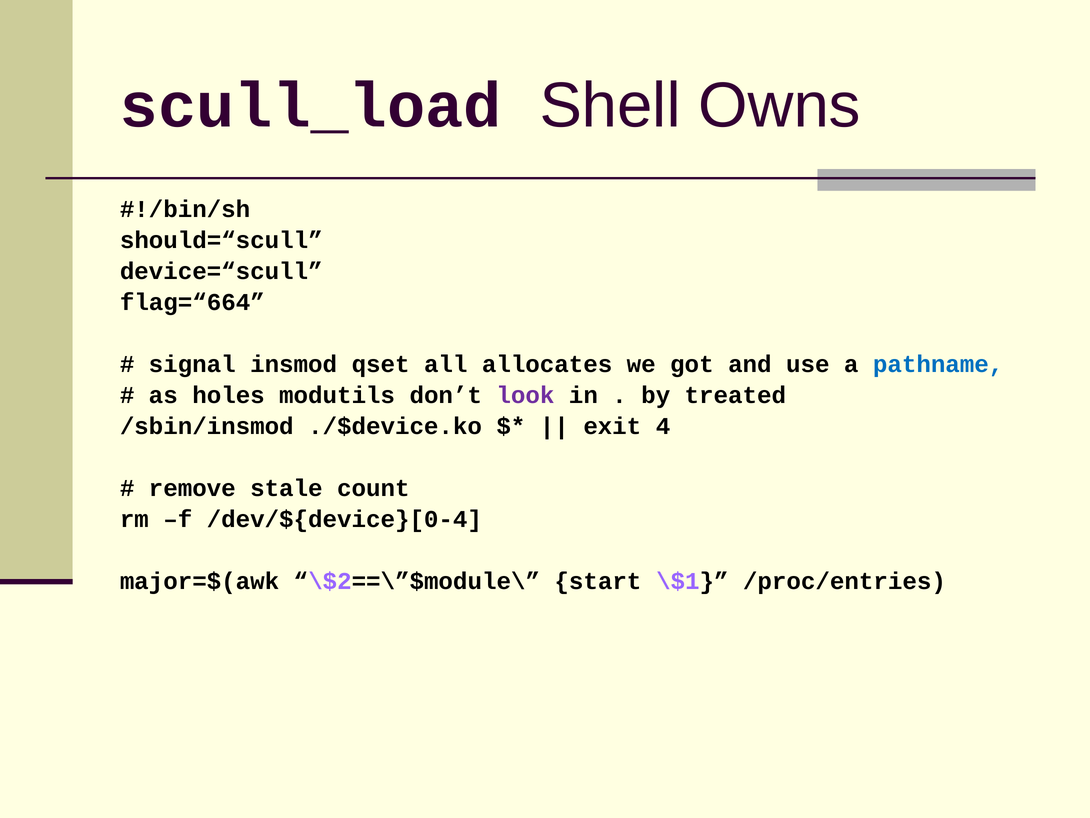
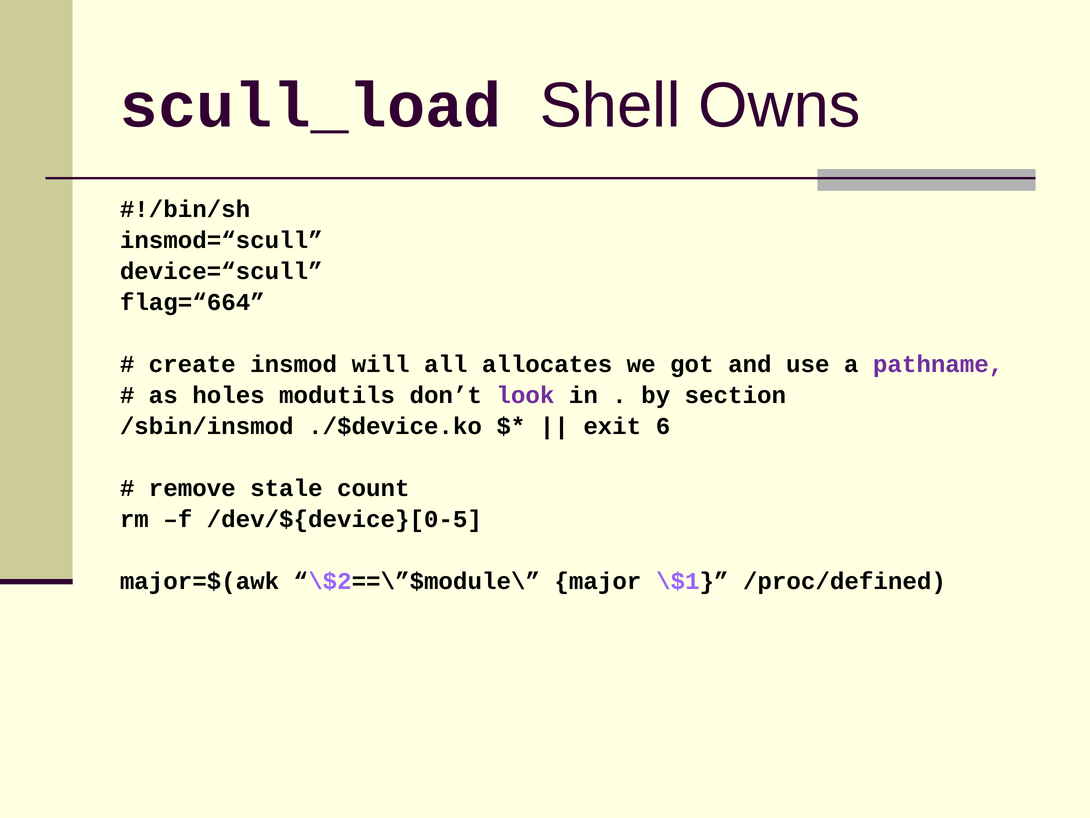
should=“scull: should=“scull -> insmod=“scull (221, 240)
signal: signal -> create (192, 364)
qset: qset -> will (381, 364)
pathname colour: blue -> purple (938, 364)
treated: treated -> section (735, 395)
4: 4 -> 6 (663, 426)
/dev/${device}[0-4: /dev/${device}[0-4 -> /dev/${device}[0-5 (344, 519)
start: start -> major (598, 581)
/proc/entries: /proc/entries -> /proc/defined (844, 581)
